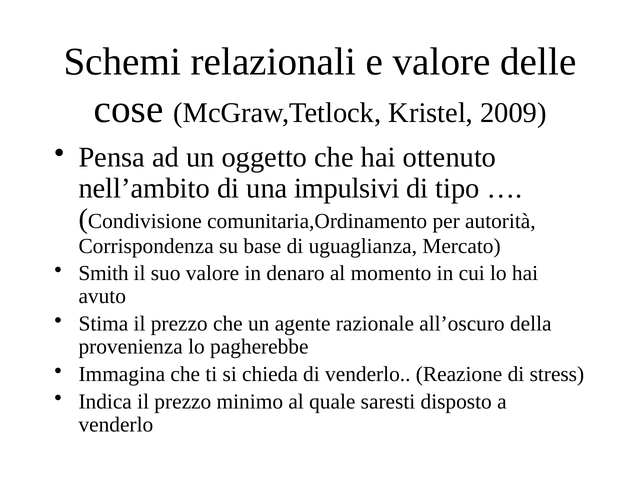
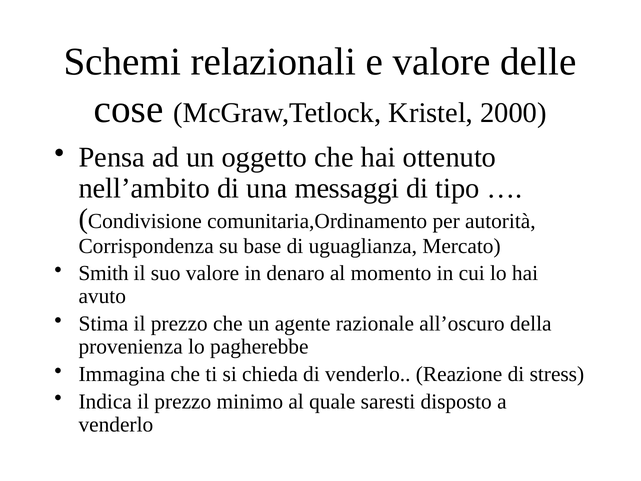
2009: 2009 -> 2000 (513, 113)
impulsivi: impulsivi -> messaggi (347, 188)
